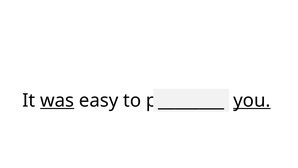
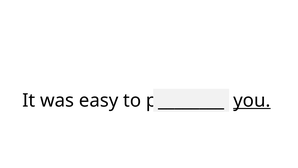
was underline: present -> none (57, 100)
